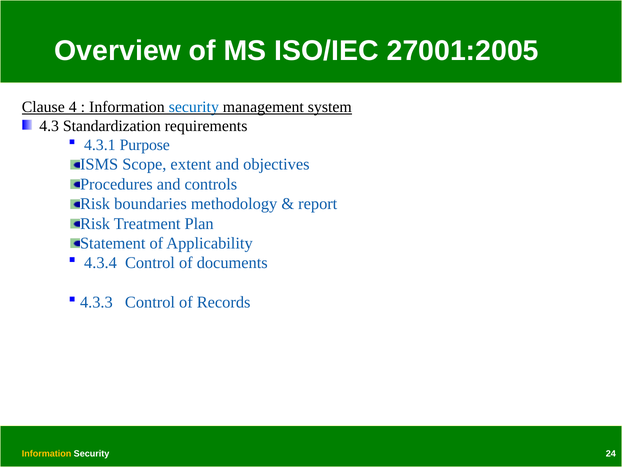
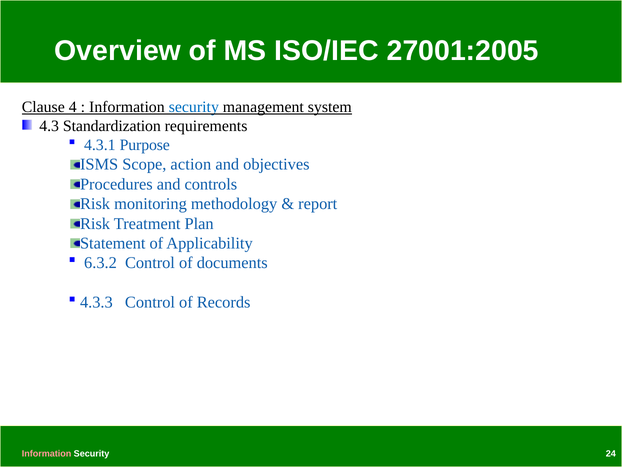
extent: extent -> action (191, 164)
boundaries: boundaries -> monitoring (151, 204)
4.3.4: 4.3.4 -> 6.3.2 (100, 263)
Information colour: yellow -> pink (47, 453)
